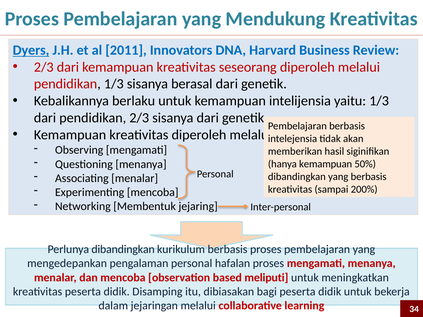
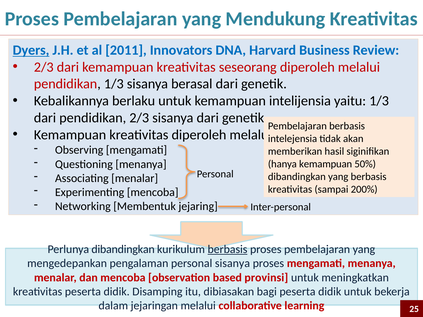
berbasis underline: none -> present (228, 249)
personal hafalan: hafalan -> sisanya (232, 264)
meliputi: meliputi -> provinsi (266, 278)
34: 34 -> 25 (414, 309)
